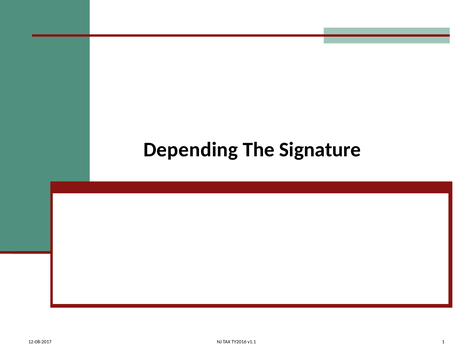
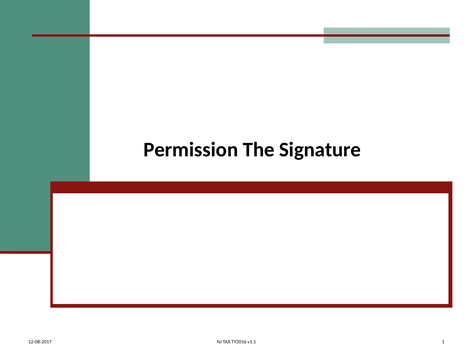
Depending: Depending -> Permission (191, 150)
